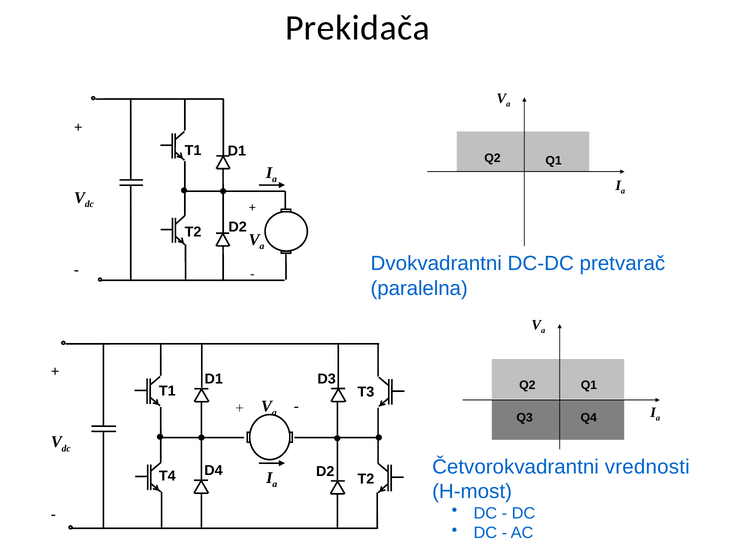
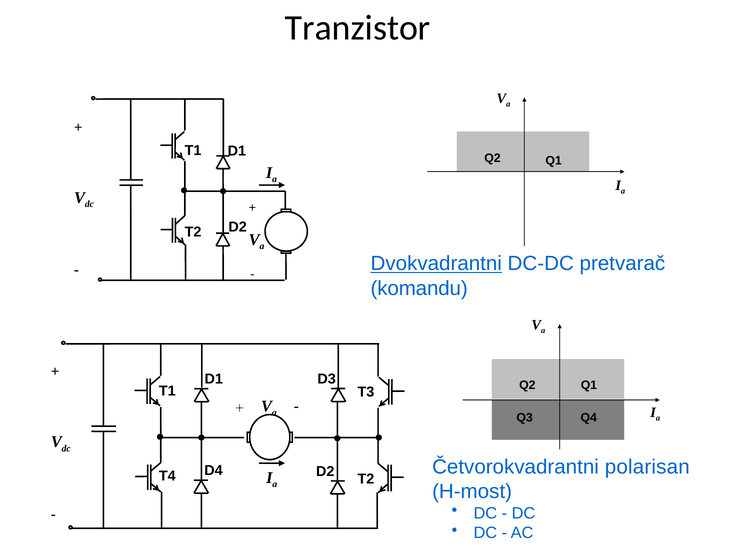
Prekidača: Prekidača -> Tranzistor (358, 28)
Dvokvadrantni underline: none -> present (436, 264)
paralelna: paralelna -> komandu (419, 288)
vrednosti: vrednosti -> polarisan (647, 467)
